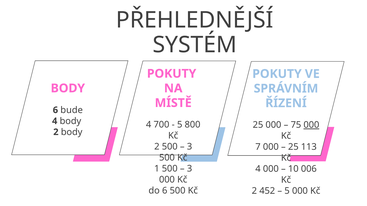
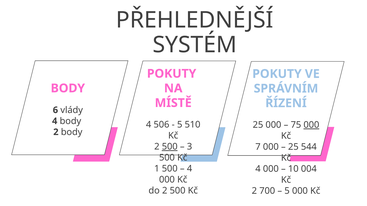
bude: bude -> vlády (72, 110)
700: 700 -> 506 (161, 125)
800: 800 -> 510 (193, 125)
500 underline: none -> present (170, 147)
113: 113 -> 544 (309, 147)
3: 3 -> 4 (190, 169)
006: 006 -> 004 (309, 169)
do 6: 6 -> 2 (165, 191)
452: 452 -> 700 (267, 191)
